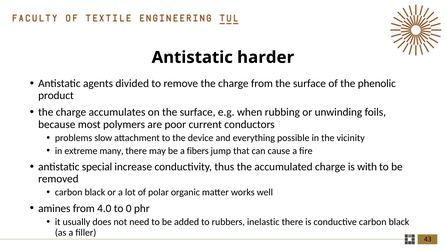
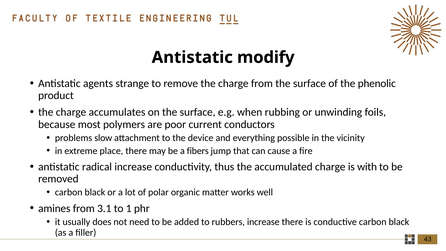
harder: harder -> modify (266, 57)
divided: divided -> strange (132, 83)
many: many -> place (111, 151)
special: special -> radical (97, 167)
4.0: 4.0 -> 3.1 (104, 208)
0: 0 -> 1 (129, 208)
rubbers inelastic: inelastic -> increase (263, 222)
